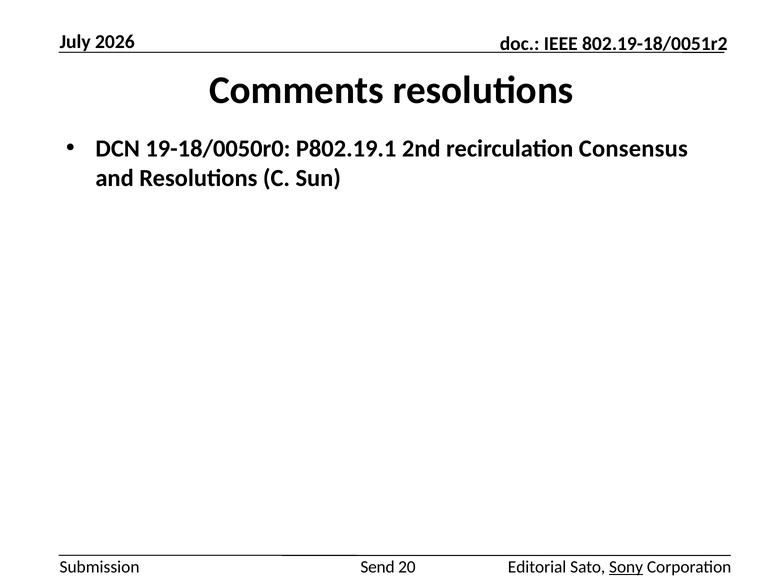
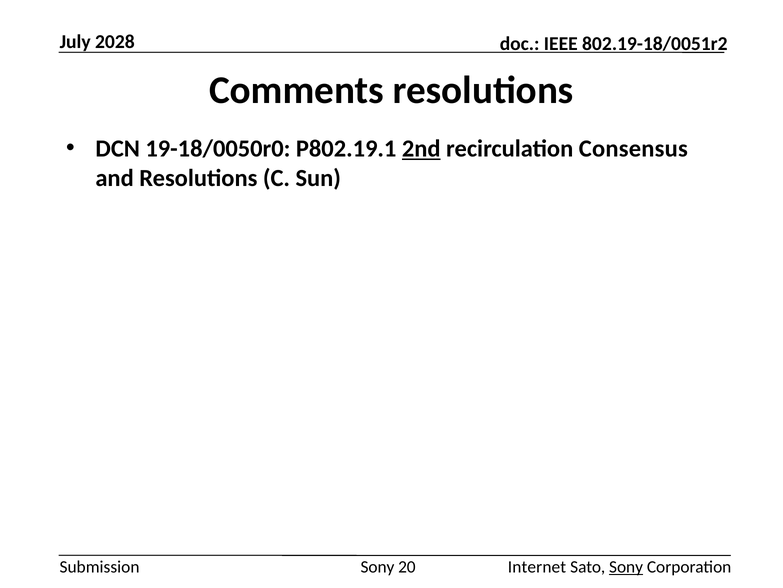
2026: 2026 -> 2028 (115, 42)
2nd underline: none -> present (421, 149)
Send: Send -> Sony (377, 566)
Editorial: Editorial -> Internet (537, 566)
